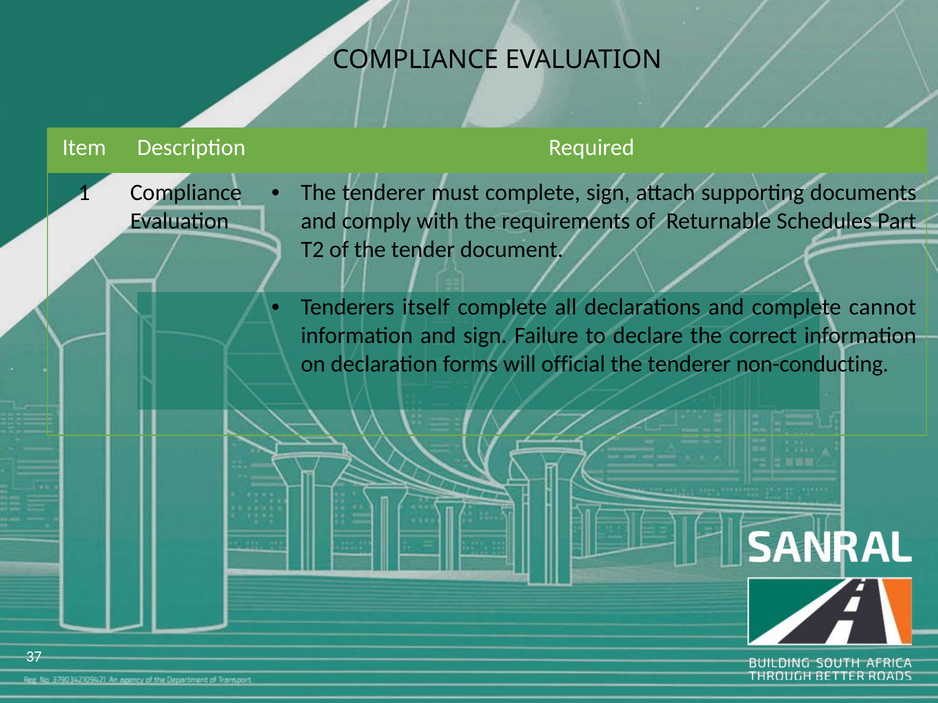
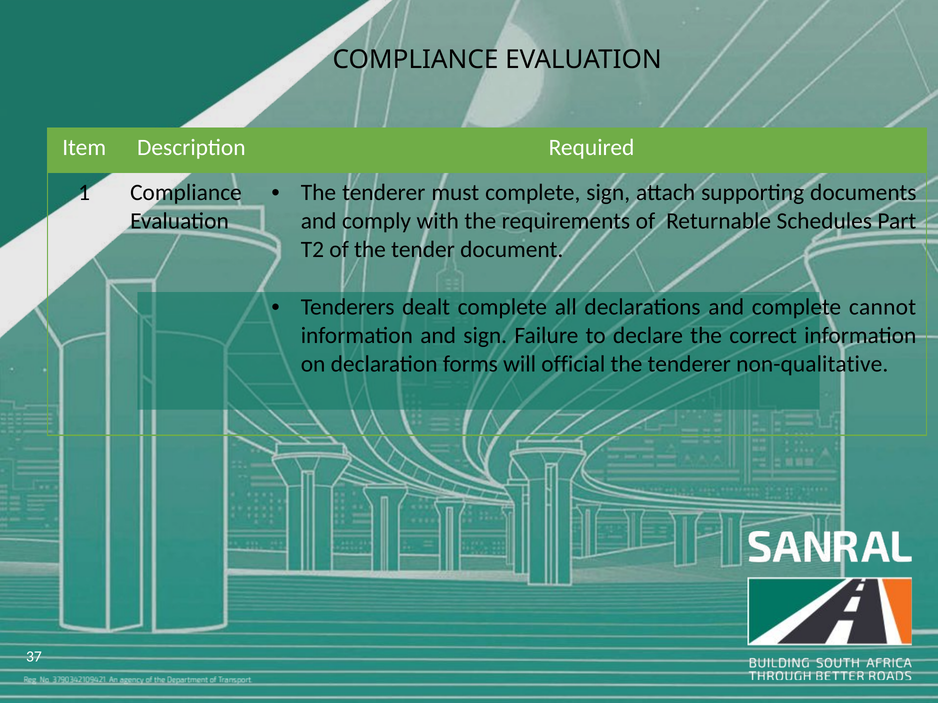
itself: itself -> dealt (426, 307)
non-conducting: non-conducting -> non-qualitative (812, 364)
